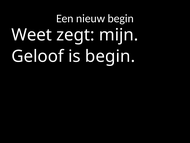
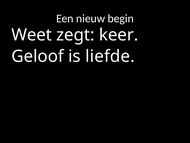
mijn: mijn -> keer (119, 35)
is begin: begin -> liefde (110, 56)
